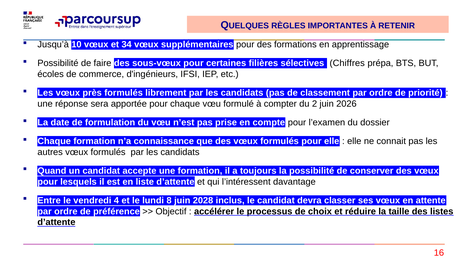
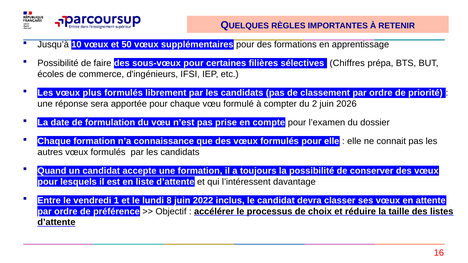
34: 34 -> 50 (127, 45)
près: près -> plus (92, 93)
4: 4 -> 1 (116, 201)
2028: 2028 -> 2022 (203, 201)
